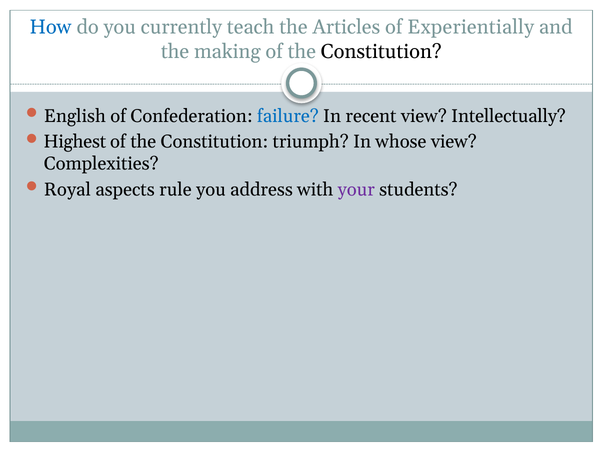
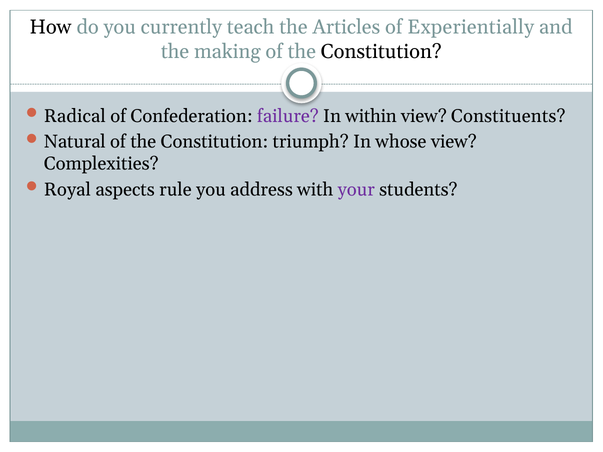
How colour: blue -> black (51, 27)
English: English -> Radical (75, 116)
failure colour: blue -> purple (288, 116)
recent: recent -> within (371, 116)
Intellectually: Intellectually -> Constituents (508, 116)
Highest: Highest -> Natural (75, 142)
